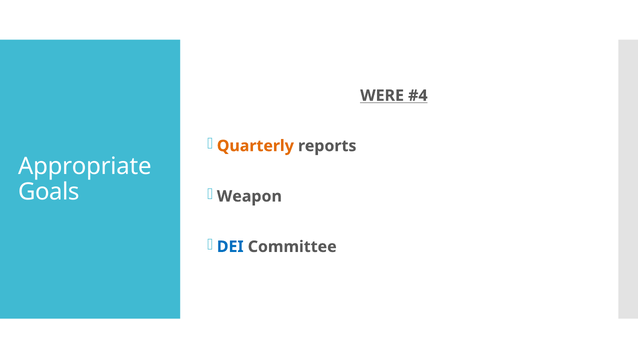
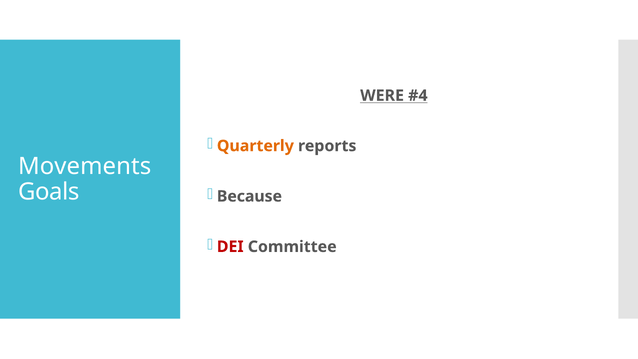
Appropriate: Appropriate -> Movements (85, 166)
Weapon: Weapon -> Because (249, 196)
DEI colour: blue -> red (230, 247)
